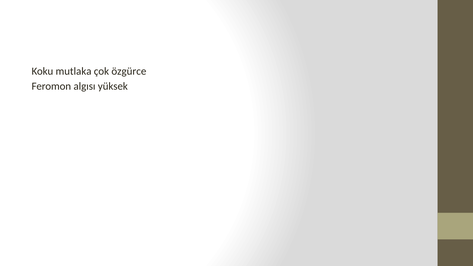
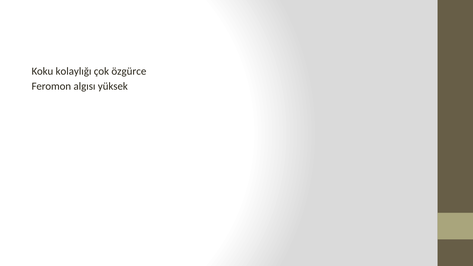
mutlaka: mutlaka -> kolaylığı (74, 71)
